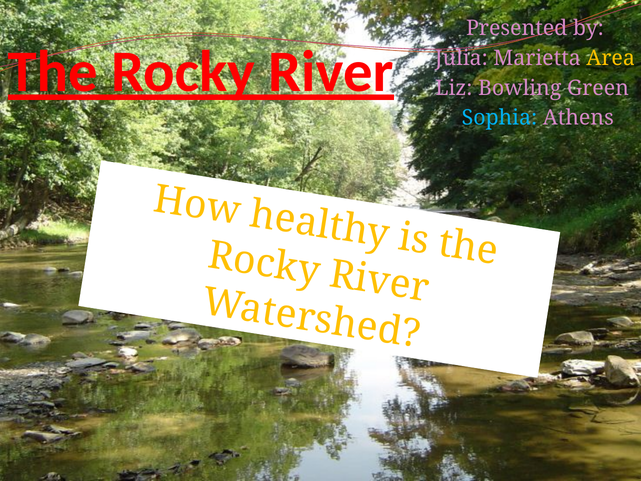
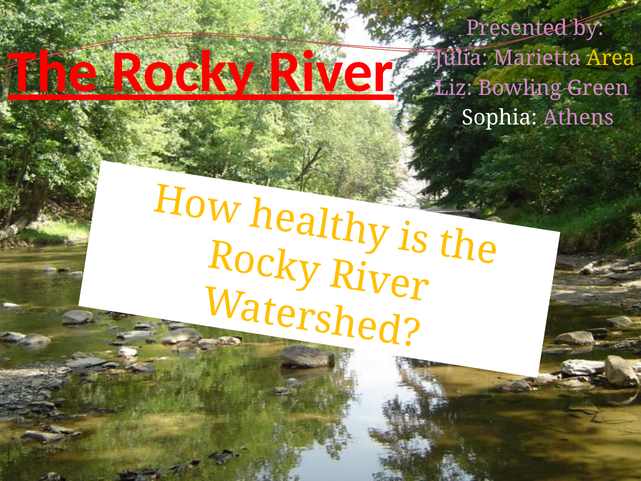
Sophia colour: light blue -> white (499, 118)
